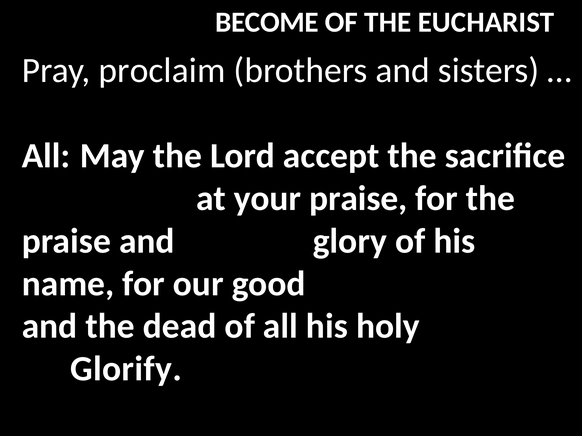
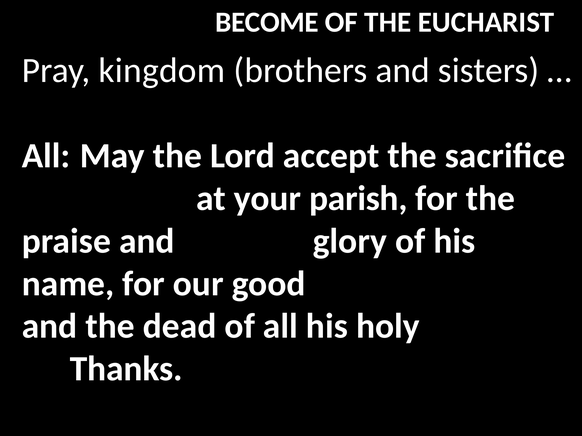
proclaim: proclaim -> kingdom (162, 71)
your praise: praise -> parish (358, 199)
Glorify: Glorify -> Thanks (126, 369)
